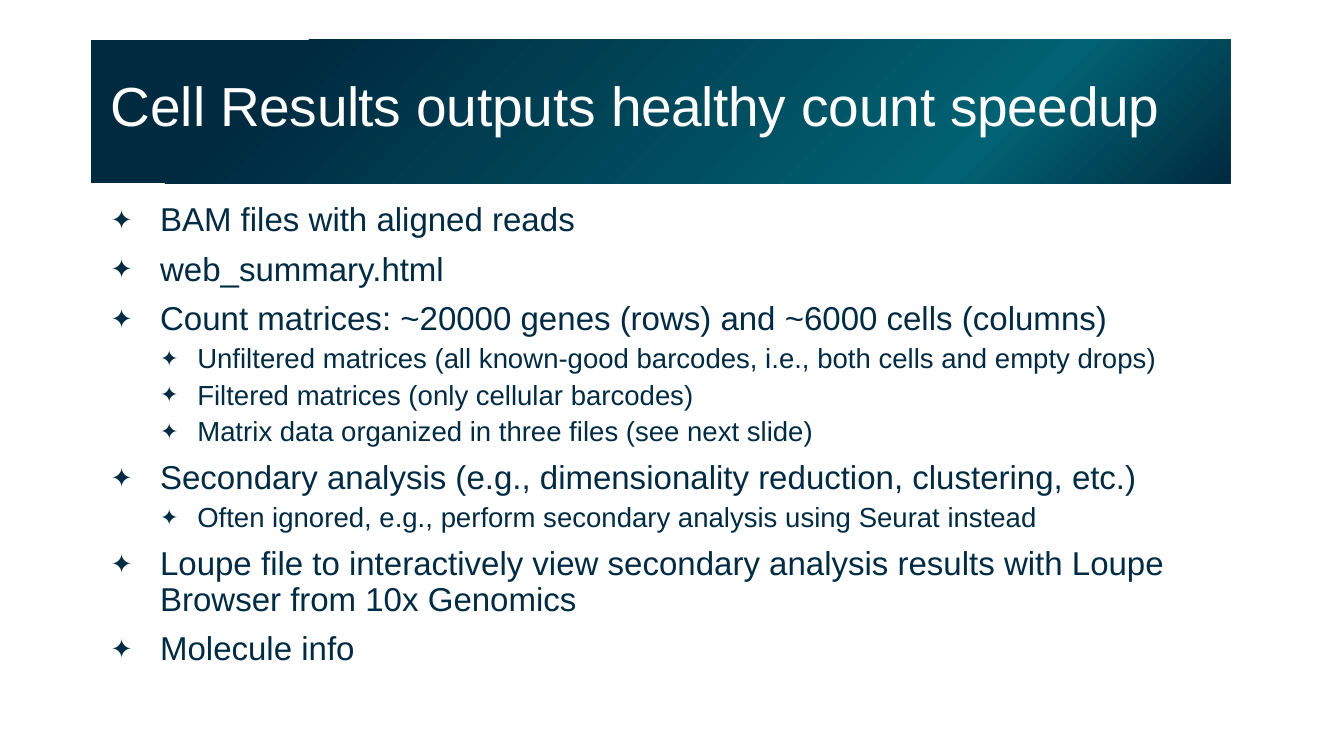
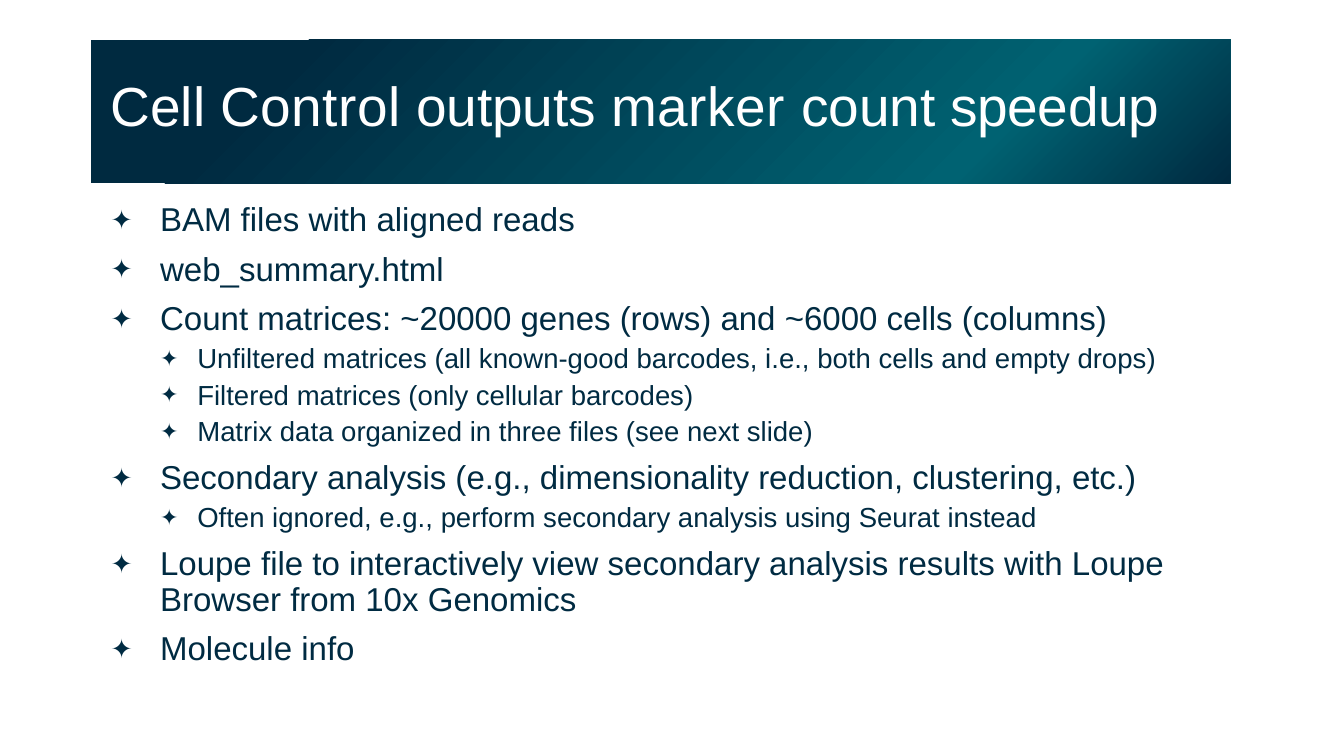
Cell Results: Results -> Control (310, 108)
healthy: healthy -> marker (698, 108)
